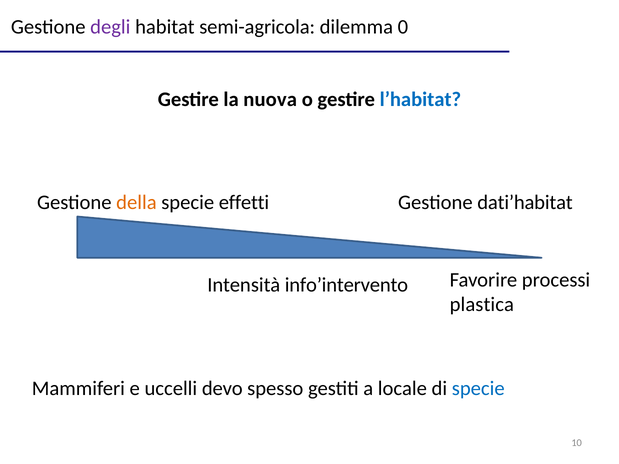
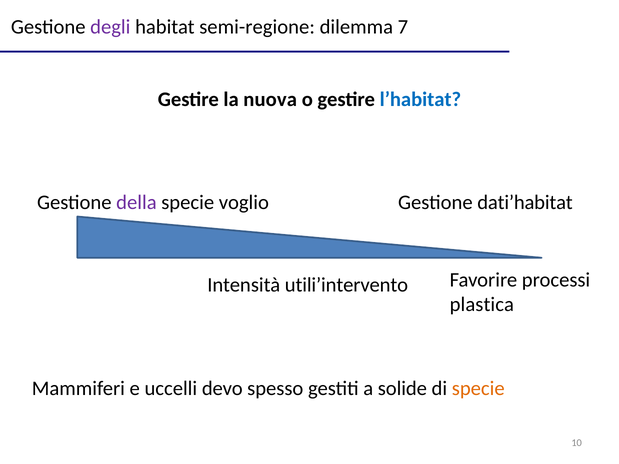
semi-agricola: semi-agricola -> semi-regione (257, 27)
0: 0 -> 7 (403, 27)
della colour: orange -> purple (136, 203)
effetti: effetti -> voglio (244, 203)
info’intervento: info’intervento -> utili’intervento (346, 285)
locale: locale -> solide (402, 389)
specie colour: blue -> orange (478, 389)
